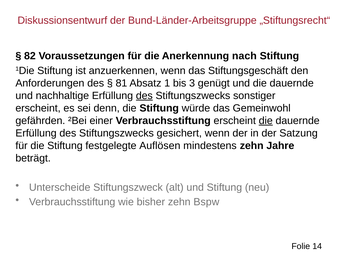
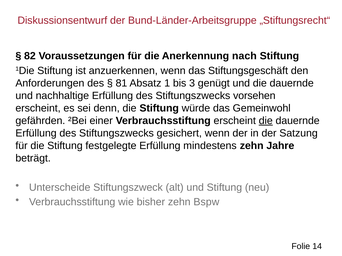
des underline: present -> none (144, 96)
sonstiger: sonstiger -> vorsehen (254, 96)
festgelegte Auflösen: Auflösen -> Erfüllung (160, 146)
